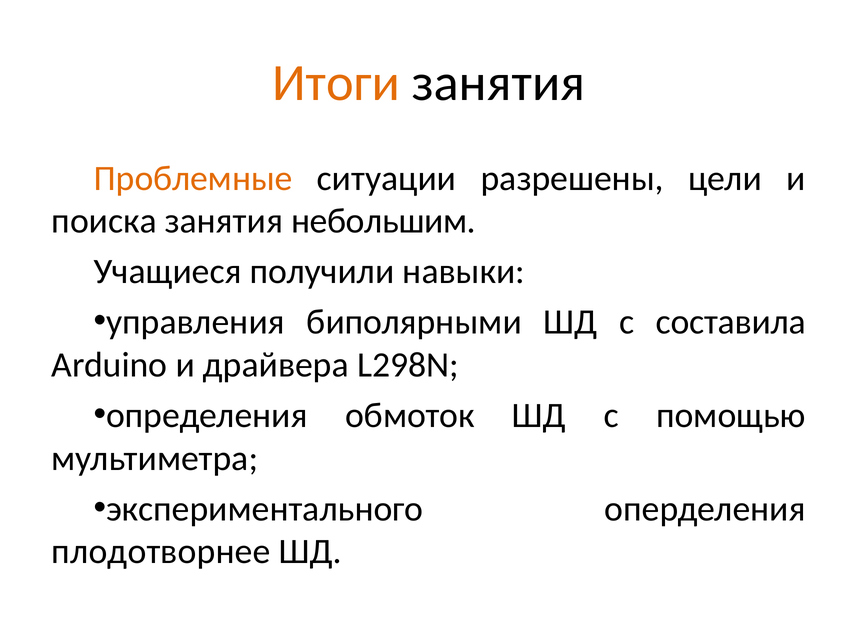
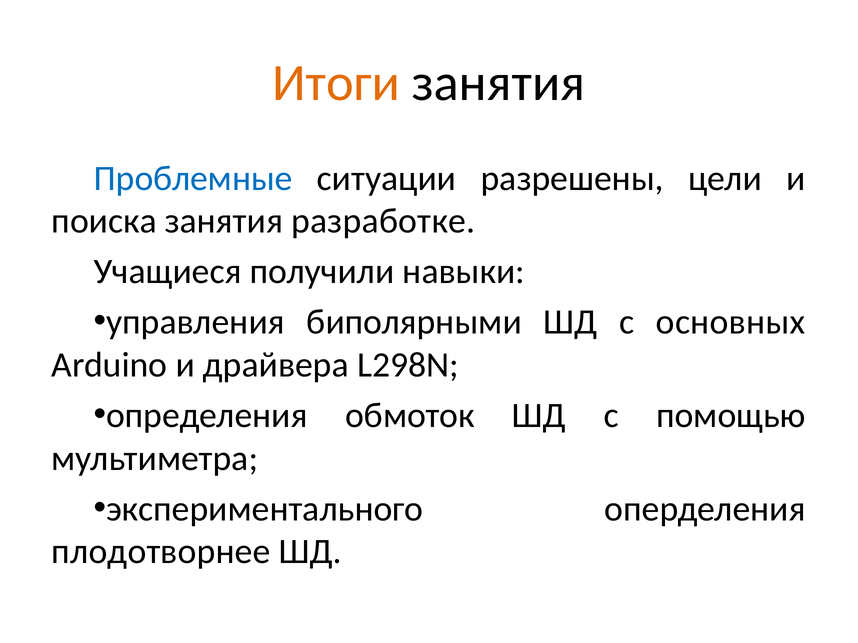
Проблемные colour: orange -> blue (193, 178)
небольшим: небольшим -> разработке (383, 221)
составила: составила -> основных (731, 322)
